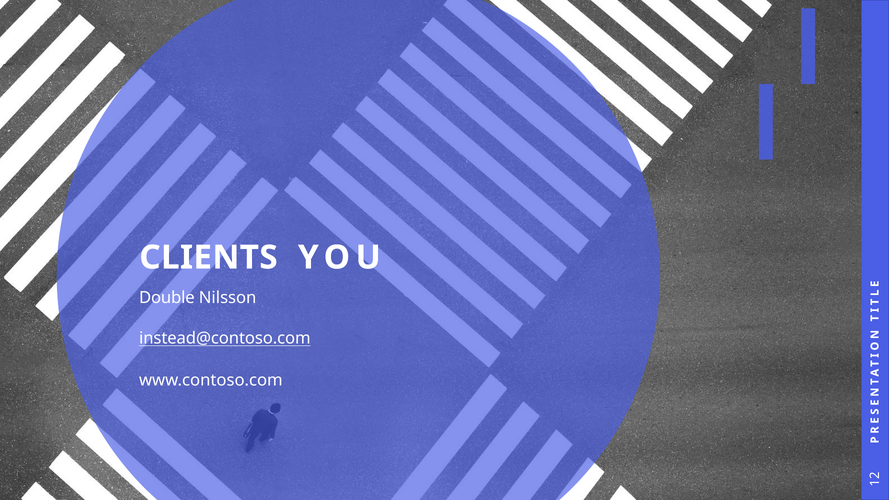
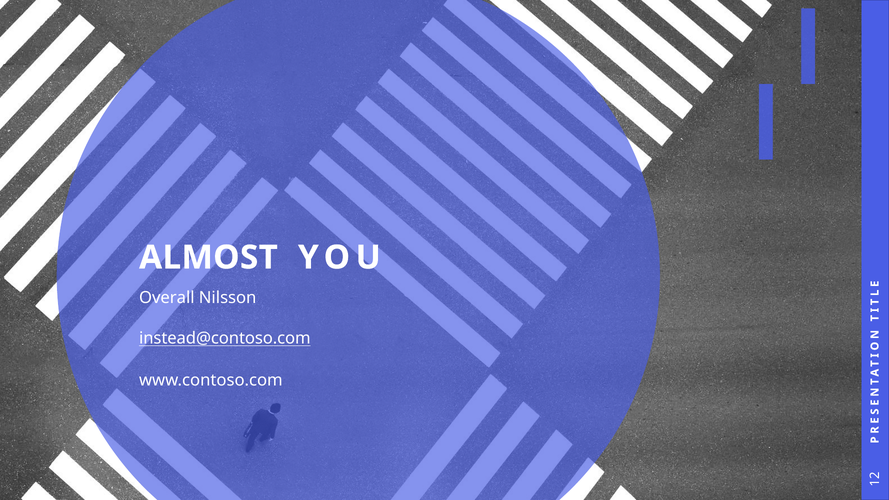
CLIENTS: CLIENTS -> ALMOST (208, 258)
Double: Double -> Overall (167, 298)
